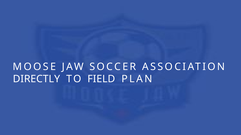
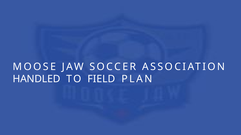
DIRECTLY: DIRECTLY -> HANDLED (37, 79)
